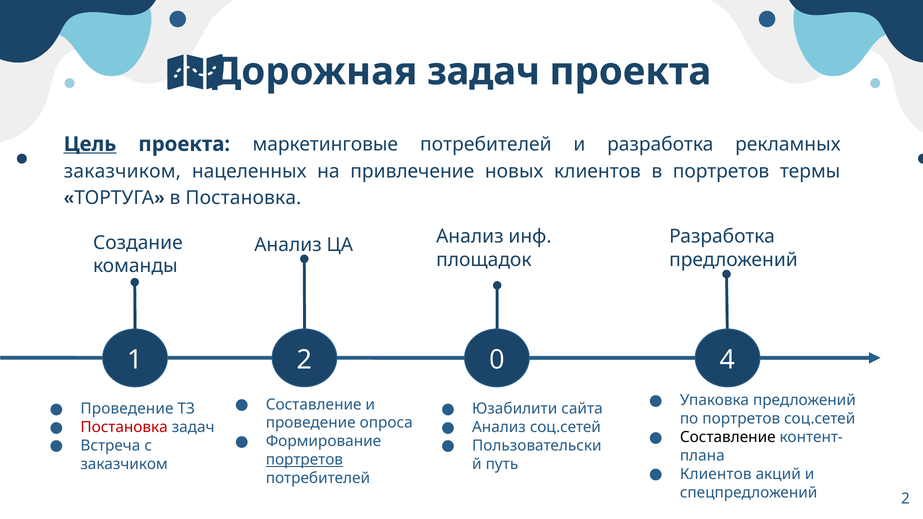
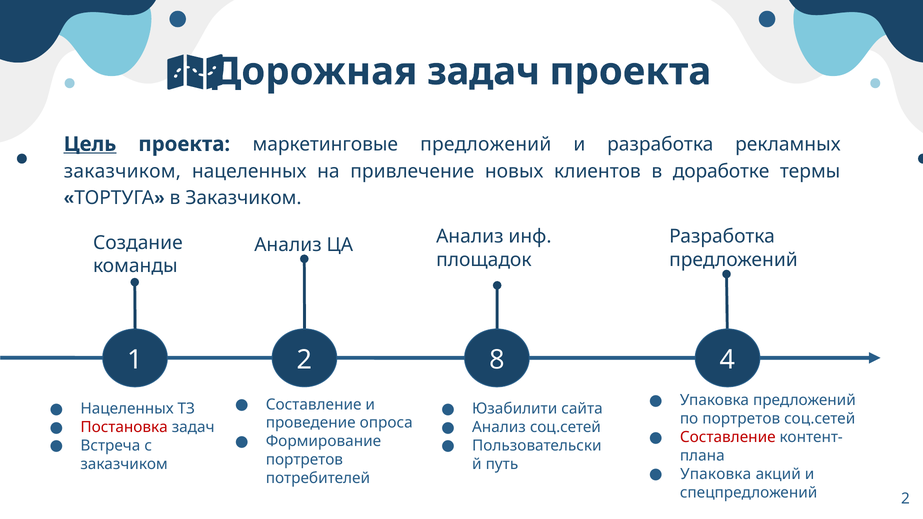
маркетинговые потребителей: потребителей -> предложений (486, 145)
в портретов: портретов -> доработке (721, 171)
в Постановка: Постановка -> Заказчиком (243, 198)
0: 0 -> 8 (497, 360)
Проведение: Проведение -> Нацеленных (127, 409)
Составление colour: black -> red (728, 437)
портретов underline: present -> none (304, 460)
Клиентов: Клиентов -> Упаковка (716, 474)
